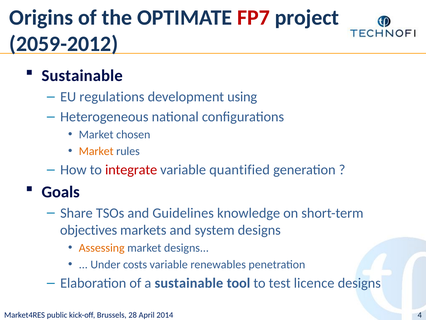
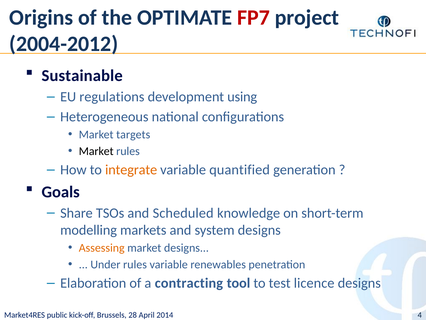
2059-2012: 2059-2012 -> 2004-2012 (64, 44)
chosen: chosen -> targets (133, 134)
Market colour: orange -> black (96, 151)
integrate colour: red -> orange (131, 170)
Guidelines: Guidelines -> Scheduled (183, 213)
objectives: objectives -> modelling (89, 230)
Under costs: costs -> rules (135, 264)
a sustainable: sustainable -> contracting (189, 283)
